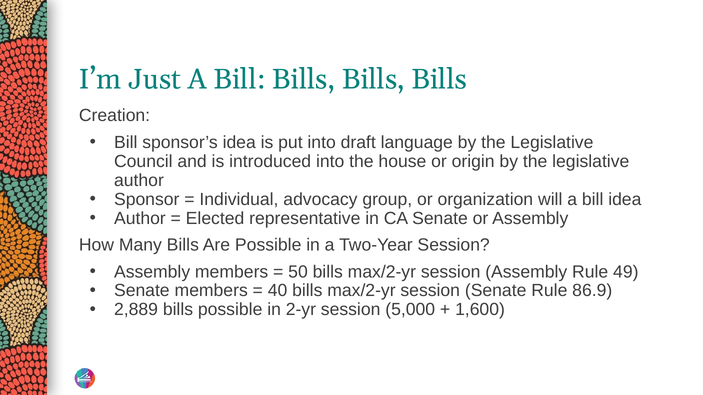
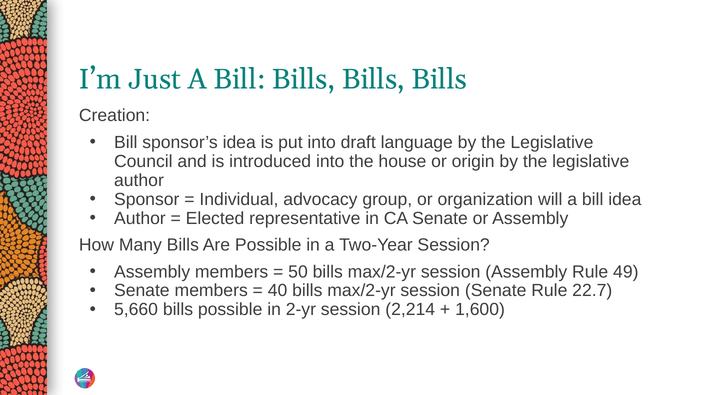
86.9: 86.9 -> 22.7 (592, 291)
2,889: 2,889 -> 5,660 (136, 310)
5,000: 5,000 -> 2,214 (410, 310)
